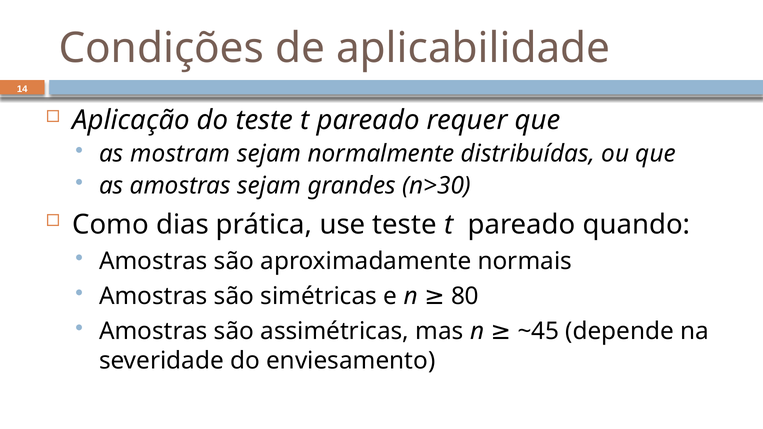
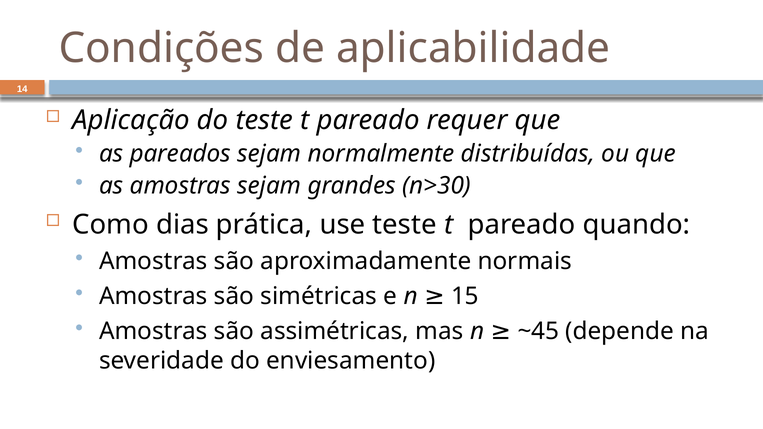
mostram: mostram -> pareados (180, 154)
80: 80 -> 15 (465, 296)
